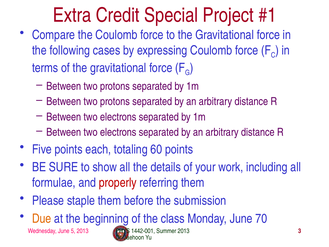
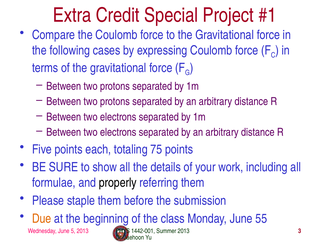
60: 60 -> 75 (156, 149)
properly colour: red -> black (118, 182)
70: 70 -> 55 (261, 218)
